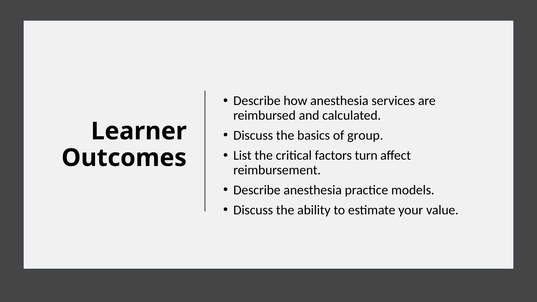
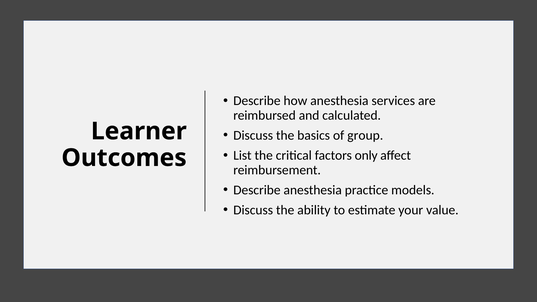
turn: turn -> only (366, 155)
